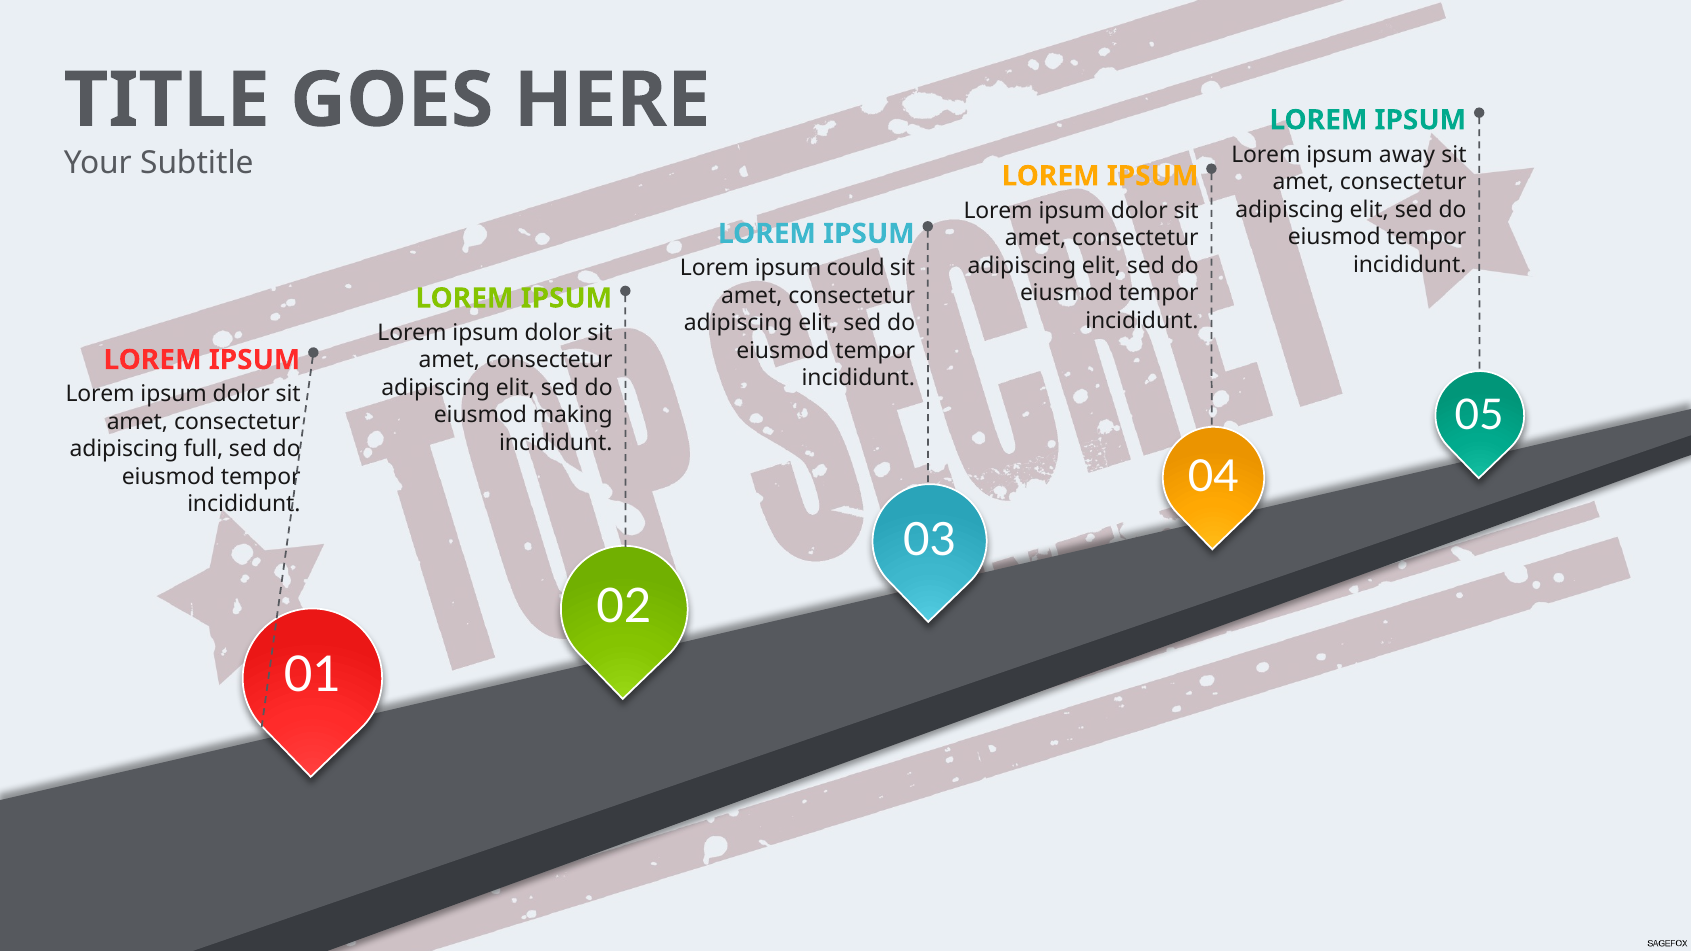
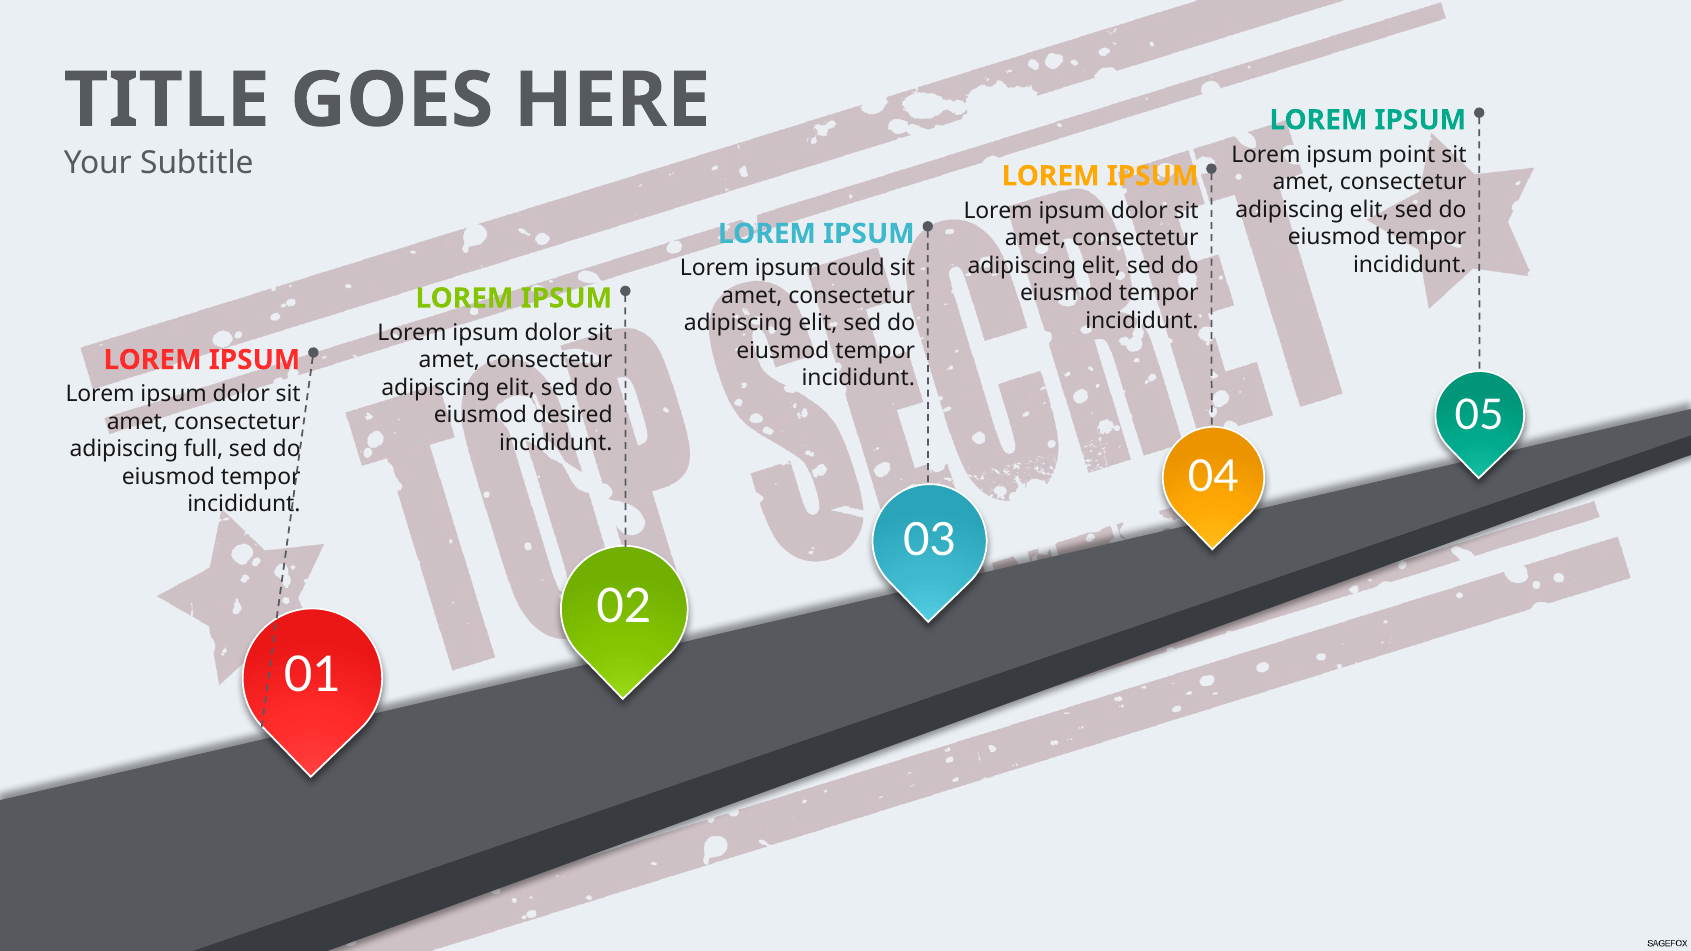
away: away -> point (1407, 155)
making: making -> desired (573, 415)
